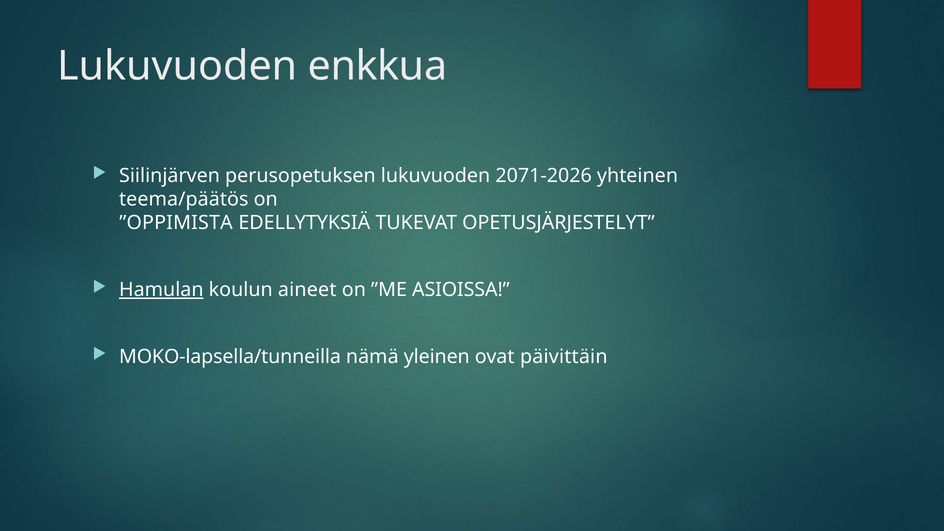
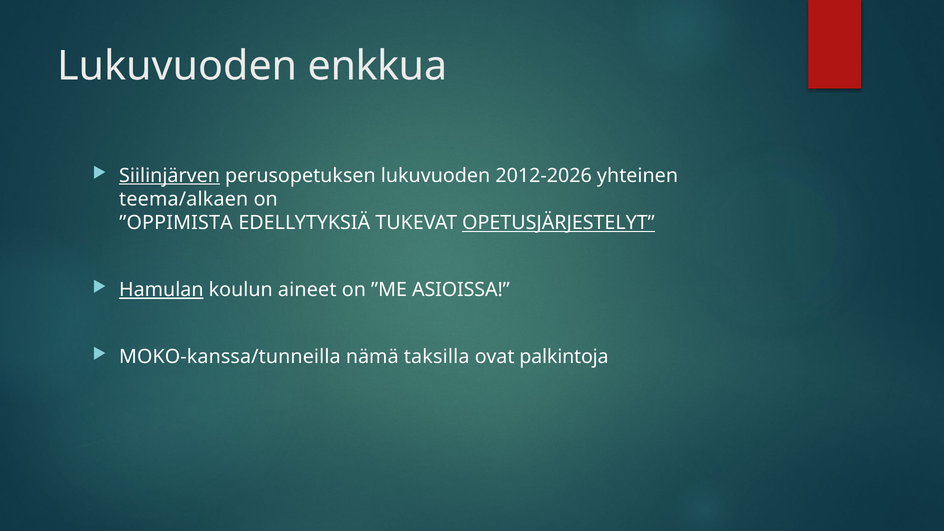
Siilinjärven underline: none -> present (170, 176)
2071-2026: 2071-2026 -> 2012-2026 (544, 176)
teema/päätös: teema/päätös -> teema/alkaen (184, 199)
OPETUSJÄRJESTELYT underline: none -> present (559, 223)
MOKO-lapsella/tunneilla: MOKO-lapsella/tunneilla -> MOKO-kanssa/tunneilla (230, 357)
yleinen: yleinen -> taksilla (437, 357)
päivittäin: päivittäin -> palkintoja (564, 357)
